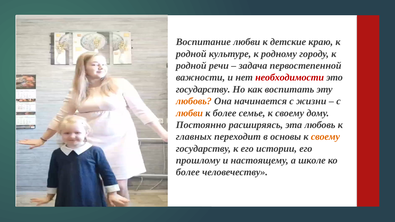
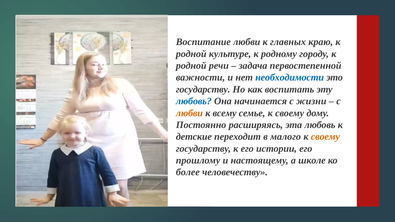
детские: детские -> главных (288, 42)
необходимости colour: red -> blue (290, 78)
любовь colour: orange -> blue (194, 101)
к более: более -> всему (225, 113)
главных: главных -> детские (194, 137)
основы: основы -> малого (286, 137)
